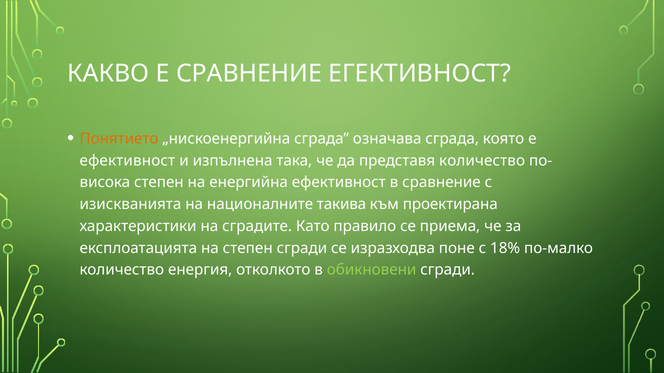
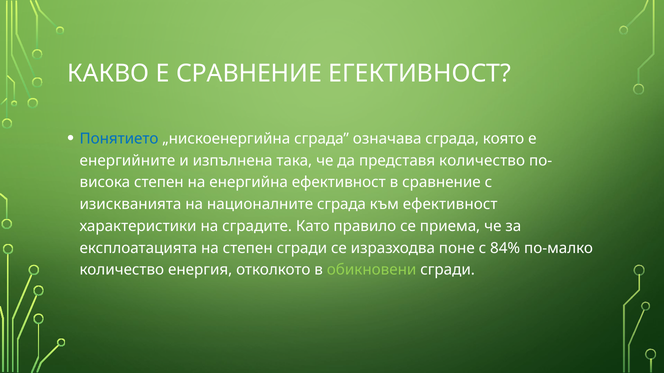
Понятието colour: orange -> blue (119, 139)
ефективност: ефективност -> енергийните (127, 161)
националните такива: такива -> сграда (342, 205)
към проектирана: проектирана -> ефективност (450, 205)
18%: 18% -> 84% (505, 248)
